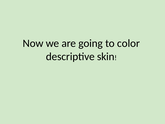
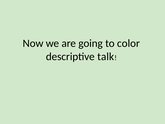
skin: skin -> talk (106, 56)
